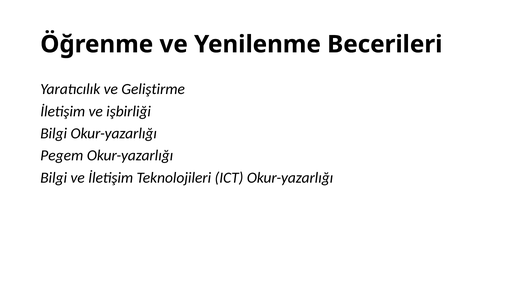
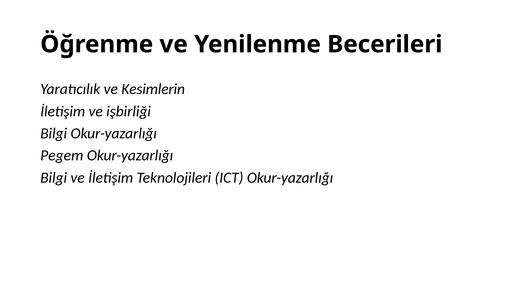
Geliştirme: Geliştirme -> Kesimlerin (153, 89)
